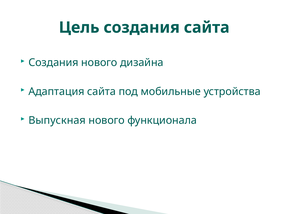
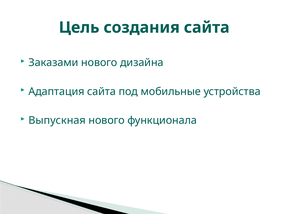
Создания: Создания -> Заказами (53, 63)
